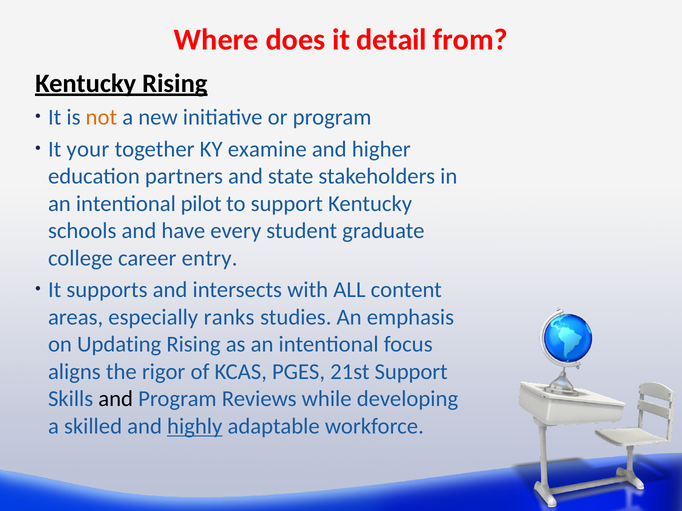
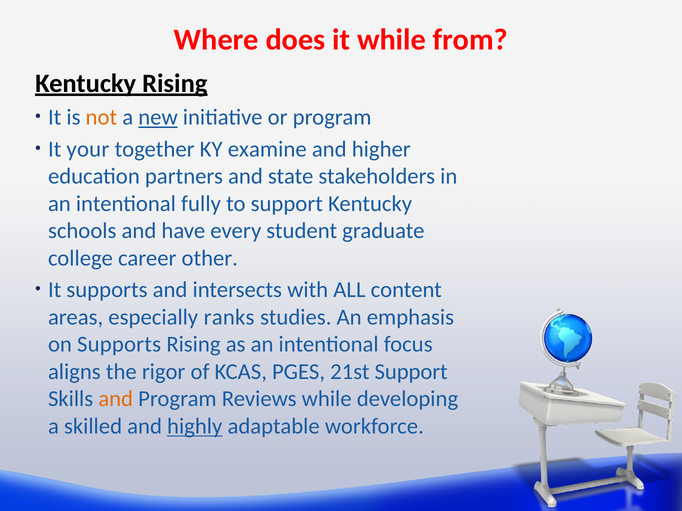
it detail: detail -> while (391, 40)
new underline: none -> present (158, 117)
pilot: pilot -> fully (201, 204)
entry: entry -> other (210, 258)
on Updating: Updating -> Supports (119, 345)
and colour: black -> orange (116, 399)
